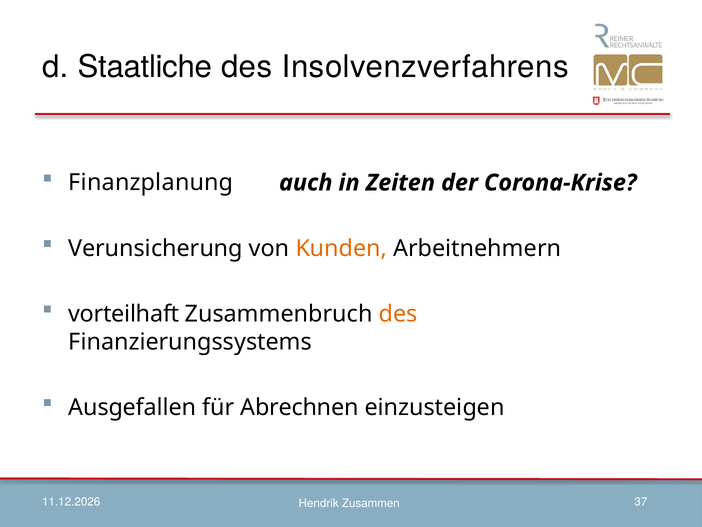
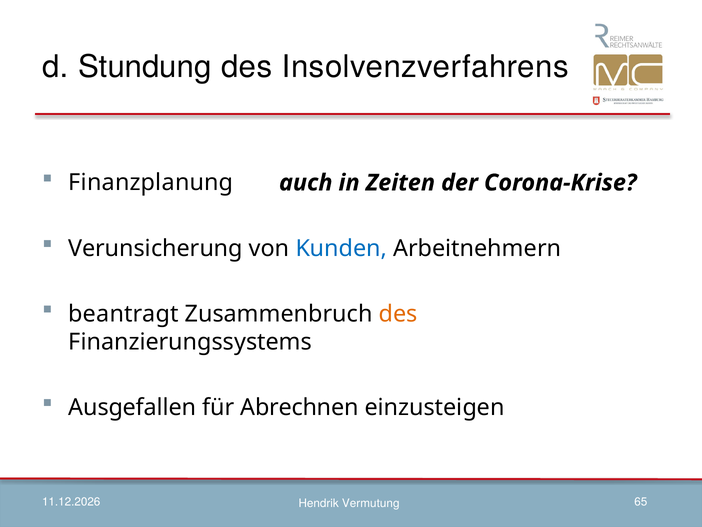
Staatliche: Staatliche -> Stundung (145, 67)
Kunden colour: orange -> blue (341, 248)
vorteilhaft: vorteilhaft -> beantragt (124, 314)
37: 37 -> 65 (641, 501)
Zusammen: Zusammen -> Vermutung (371, 503)
